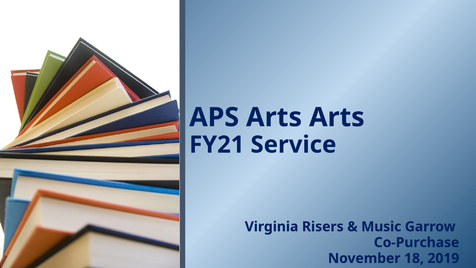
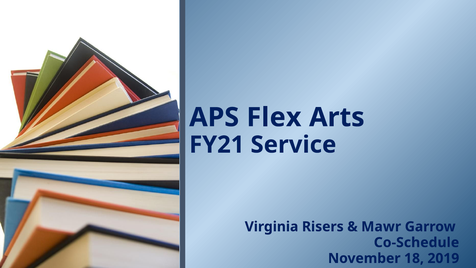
APS Arts: Arts -> Flex (274, 117)
Music: Music -> Mawr (381, 227)
Co-Purchase: Co-Purchase -> Co-Schedule (416, 242)
